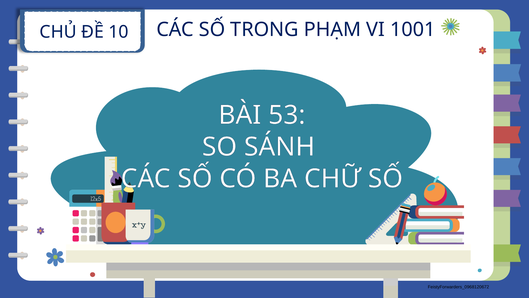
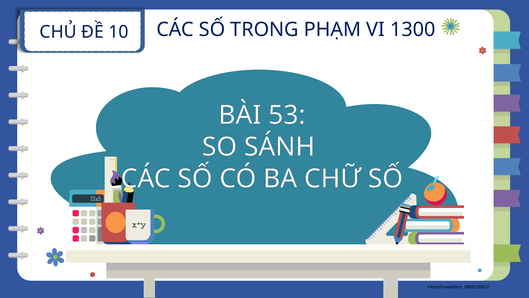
1001: 1001 -> 1300 (413, 30)
